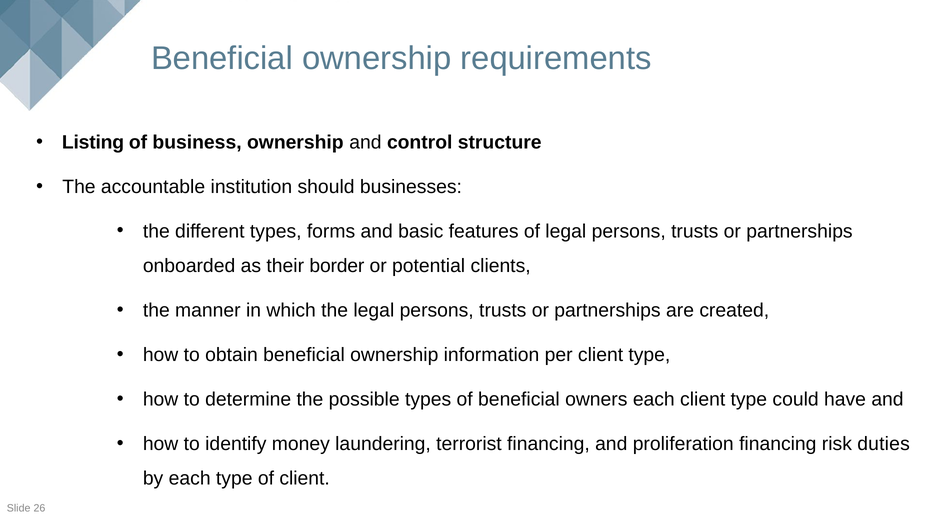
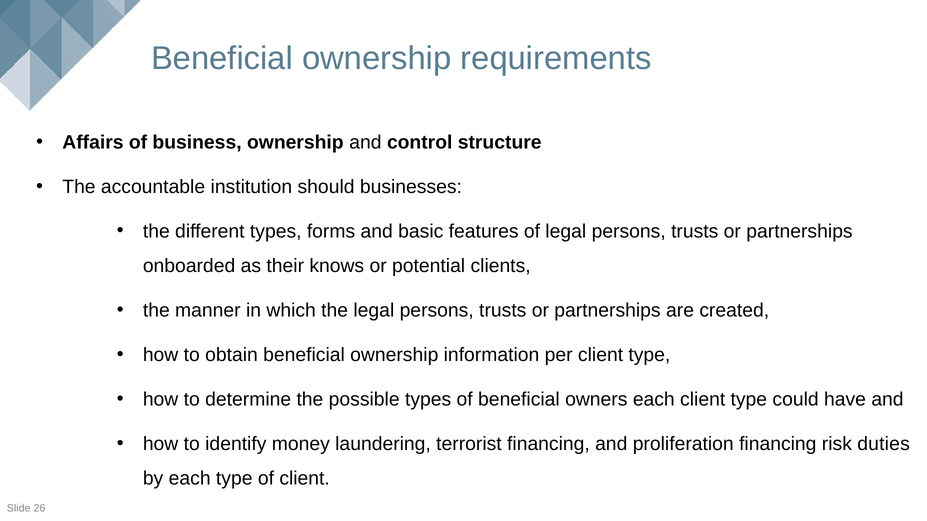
Listing: Listing -> Affairs (93, 142)
border: border -> knows (337, 266)
